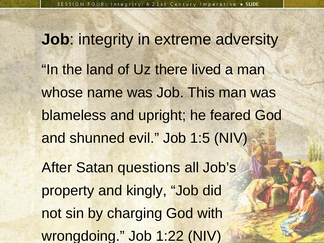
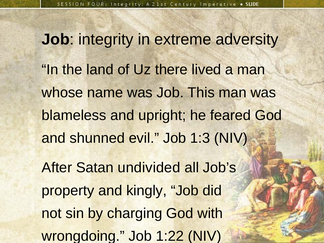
1:5: 1:5 -> 1:3 (200, 138)
questions: questions -> undivided (149, 168)
